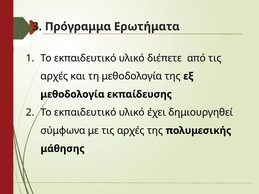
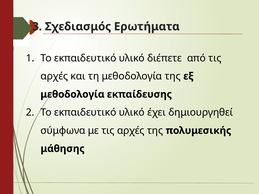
Πρόγραμμα: Πρόγραμμα -> Σχεδιασμός (78, 27)
